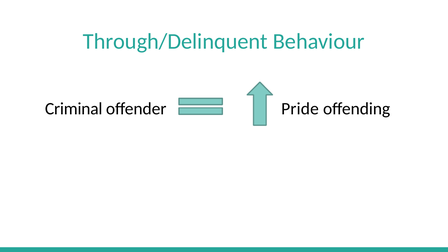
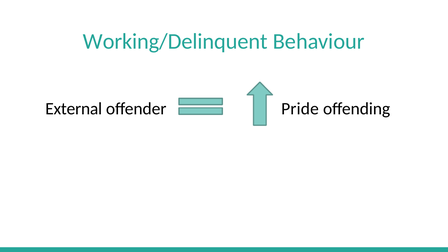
Through/Delinquent: Through/Delinquent -> Working/Delinquent (175, 41)
Criminal: Criminal -> External (74, 109)
